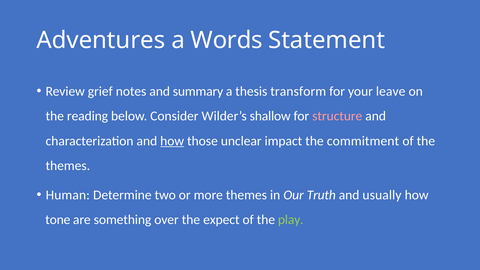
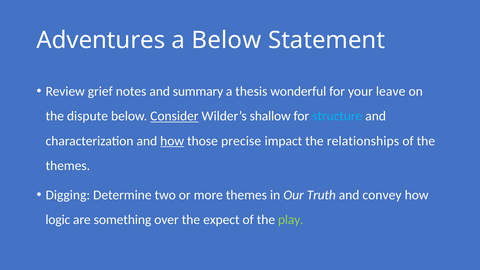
a Words: Words -> Below (226, 40)
transform: transform -> wonderful (298, 91)
reading: reading -> dispute (87, 116)
Consider underline: none -> present (174, 116)
structure colour: pink -> light blue (337, 116)
unclear: unclear -> precise (241, 141)
commitment: commitment -> relationships (363, 141)
Human: Human -> Digging (68, 195)
usually: usually -> convey (382, 195)
tone: tone -> logic (58, 220)
